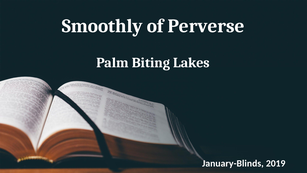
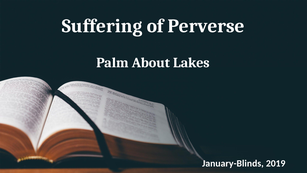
Smoothly: Smoothly -> Suffering (102, 26)
Biting: Biting -> About (151, 63)
